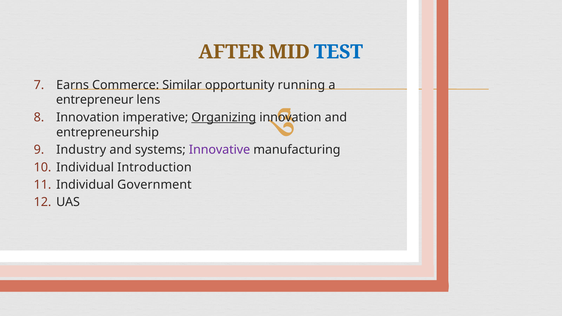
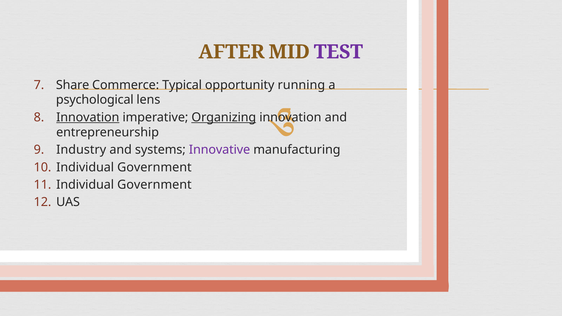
TEST colour: blue -> purple (338, 52)
Earns: Earns -> Share (73, 85)
Similar: Similar -> Typical (182, 85)
entrepreneur: entrepreneur -> psychological (95, 100)
Innovation underline: none -> present (88, 117)
Introduction: Introduction -> Government (154, 167)
